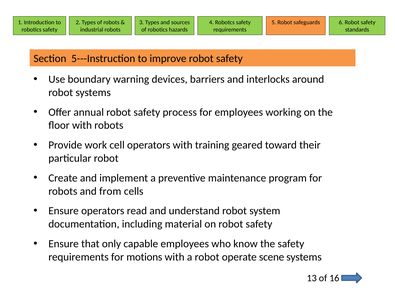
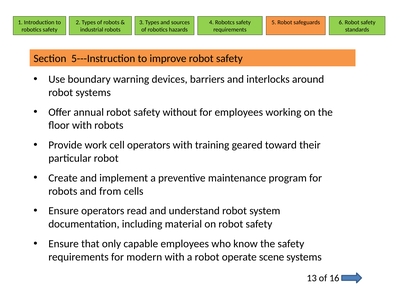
process: process -> without (180, 112)
motions: motions -> modern (144, 257)
